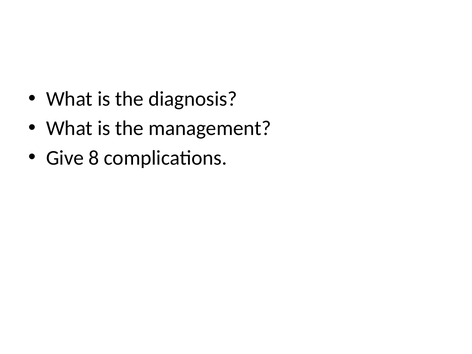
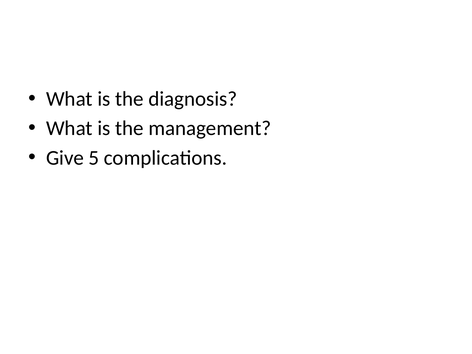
8: 8 -> 5 (94, 158)
